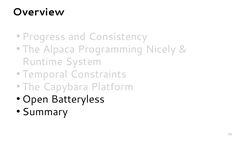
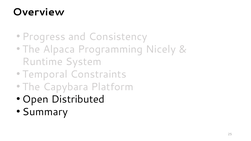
Batteryless: Batteryless -> Distributed (78, 99)
